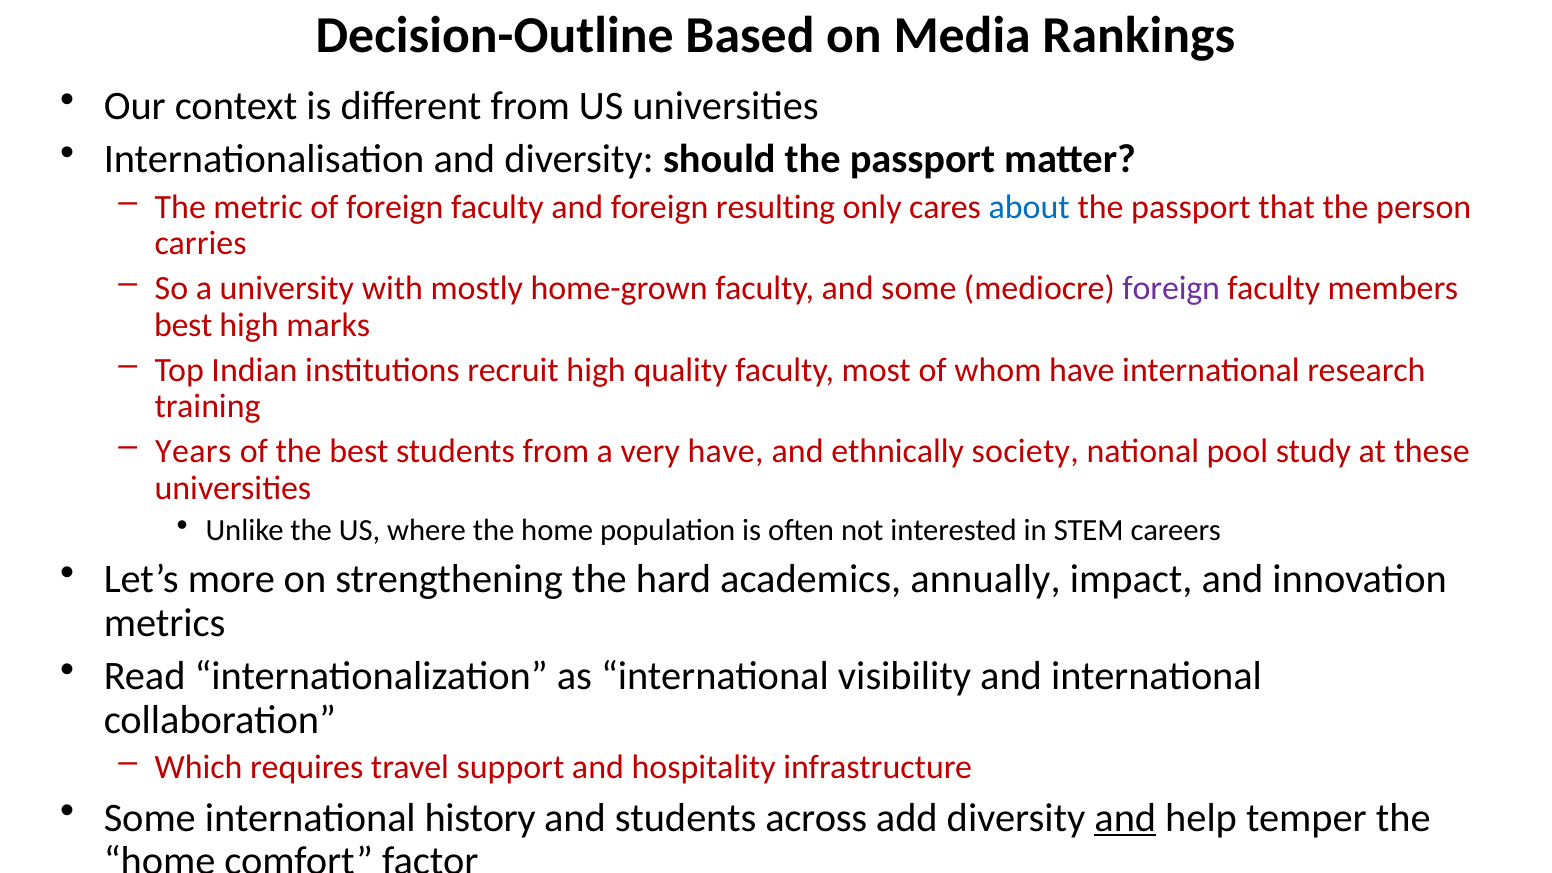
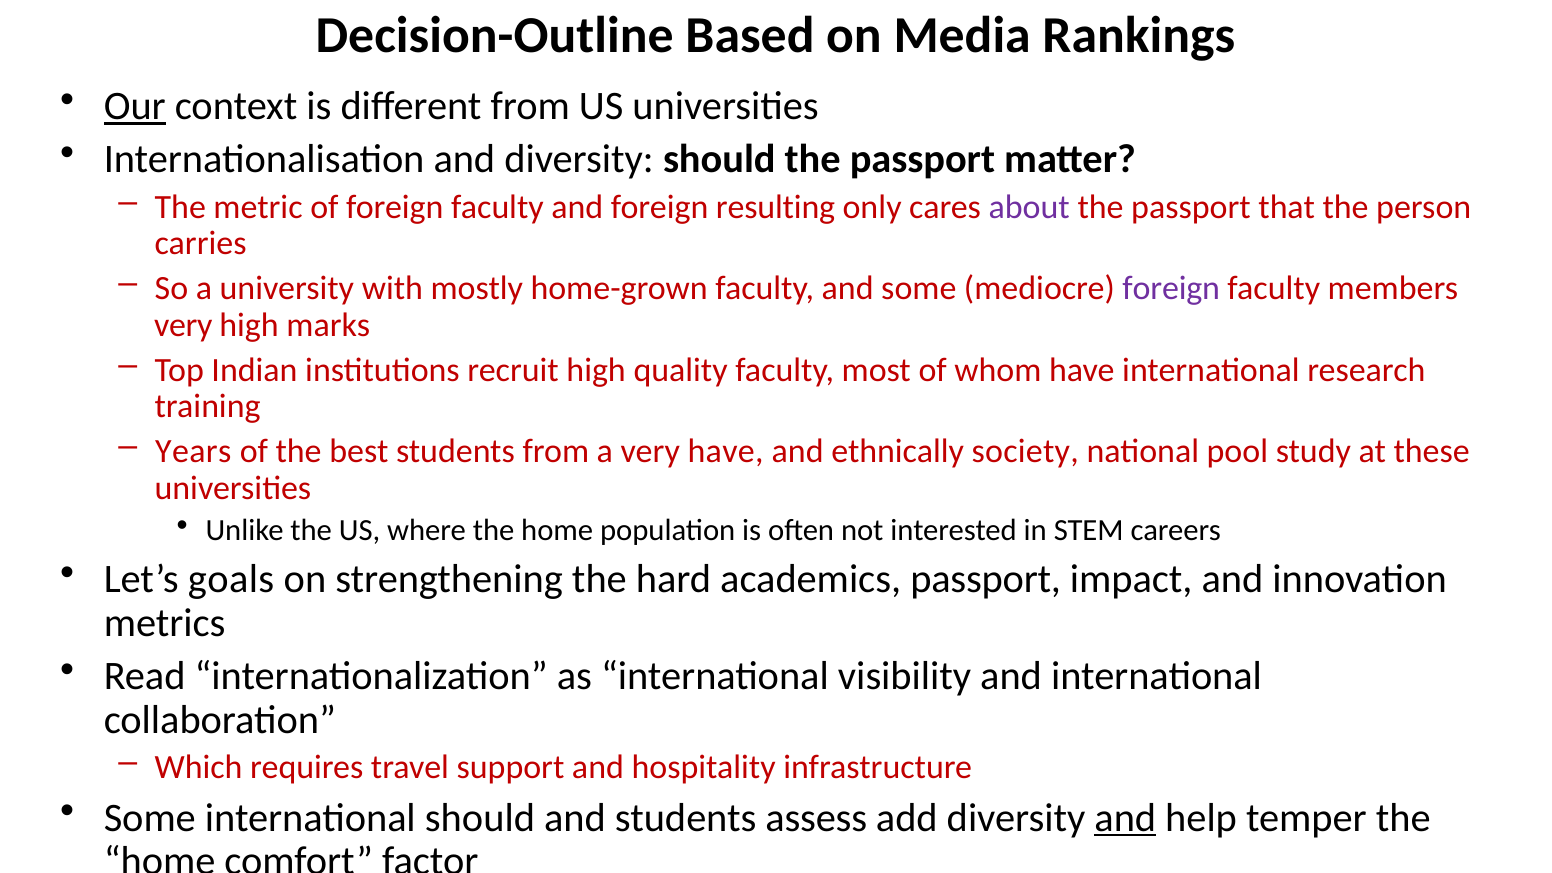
Our underline: none -> present (135, 106)
about colour: blue -> purple (1029, 207)
best: best -> very (183, 325)
more: more -> goals (231, 579)
academics annually: annually -> passport (986, 579)
international history: history -> should (480, 818)
across: across -> assess (816, 818)
